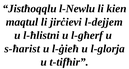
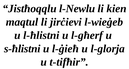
l-dejjem: l-dejjem -> l-wieġeb (104, 22)
s-ħarist: s-ħarist -> s-ħlistni (22, 49)
